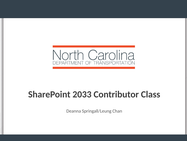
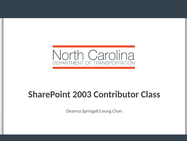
2033: 2033 -> 2003 (82, 94)
